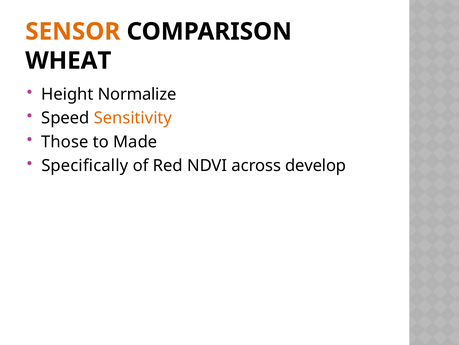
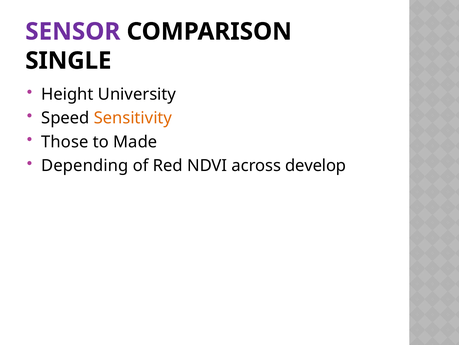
SENSOR colour: orange -> purple (73, 32)
WHEAT: WHEAT -> SINGLE (68, 61)
Normalize: Normalize -> University (137, 94)
Specifically: Specifically -> Depending (85, 165)
